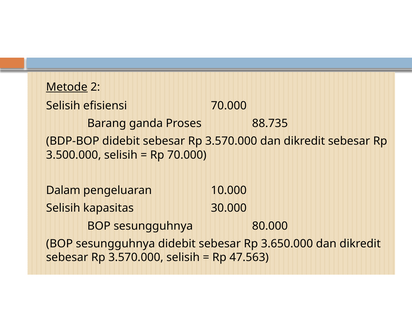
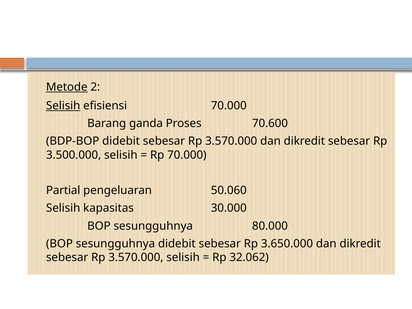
Selisih underline: none -> present (63, 106)
88.735: 88.735 -> 70.600 (270, 123)
Dalam: Dalam -> Partial (63, 190)
10.000: 10.000 -> 50.060 (229, 190)
47.563: 47.563 -> 32.062 (249, 257)
